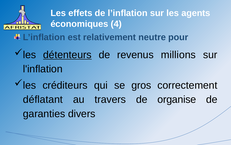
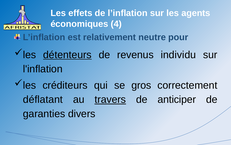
millions: millions -> individu (178, 55)
travers underline: none -> present (110, 99)
organise: organise -> anticiper (177, 99)
